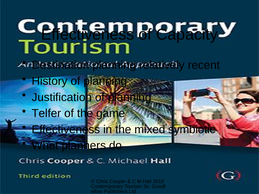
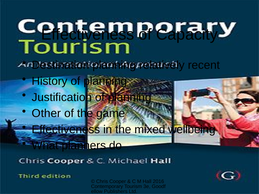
Telfer: Telfer -> Other (46, 113)
symbiotic: symbiotic -> wellbeing (192, 130)
